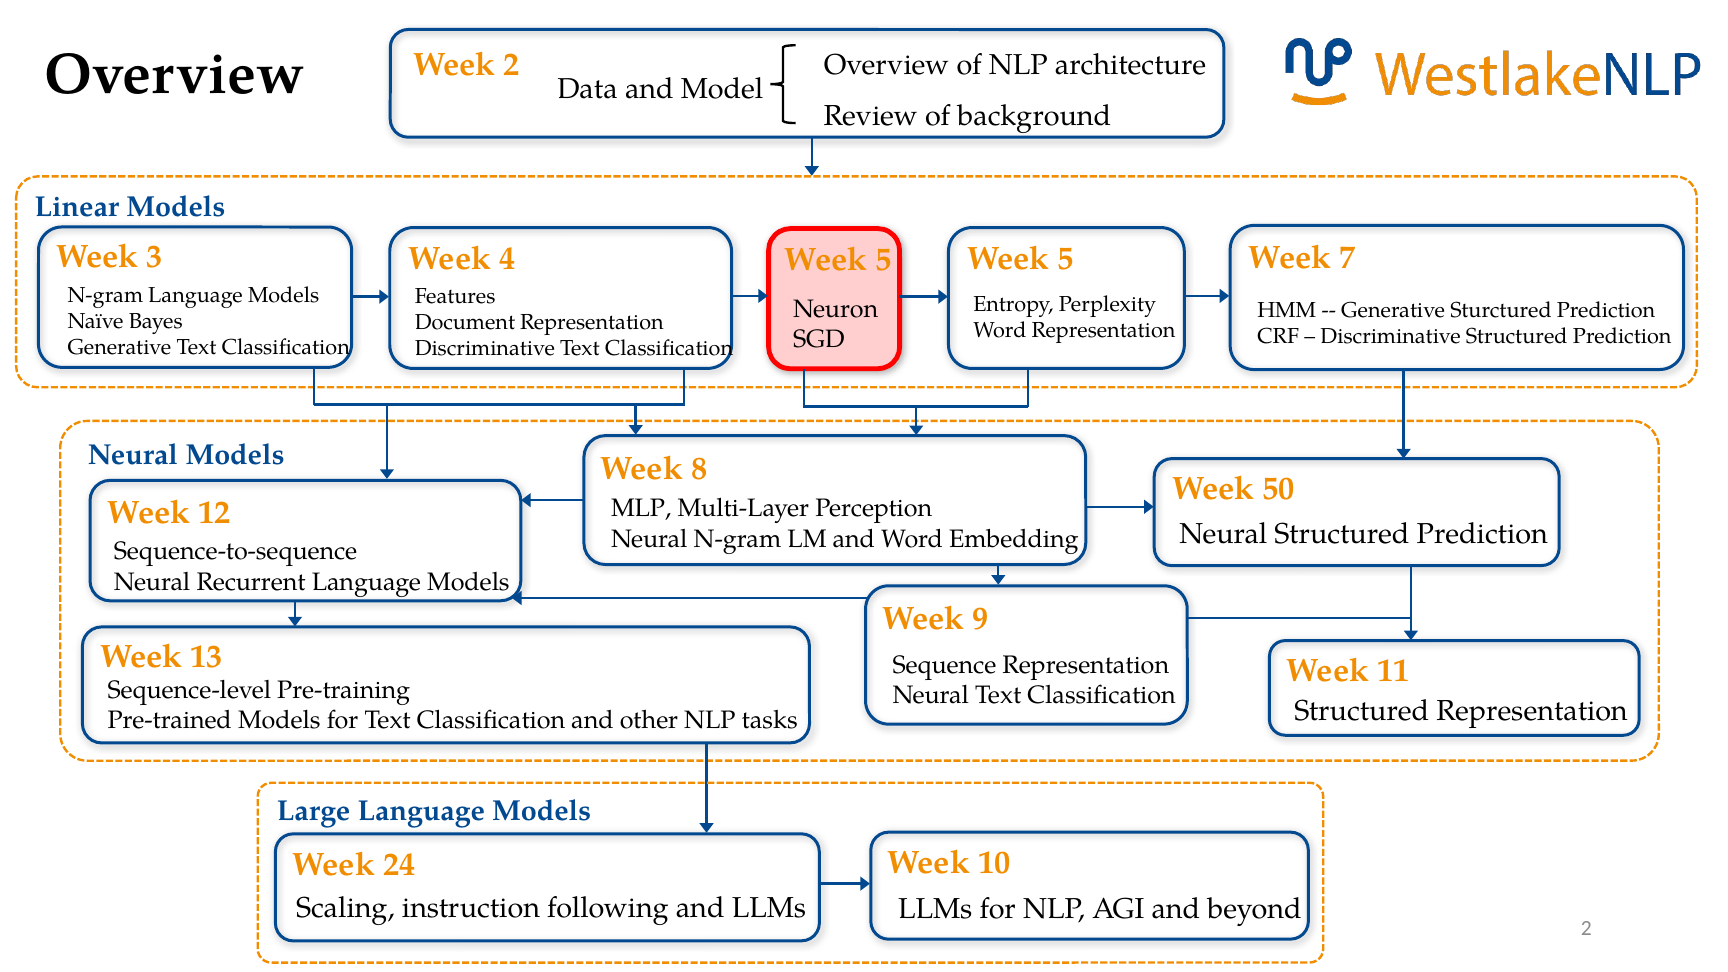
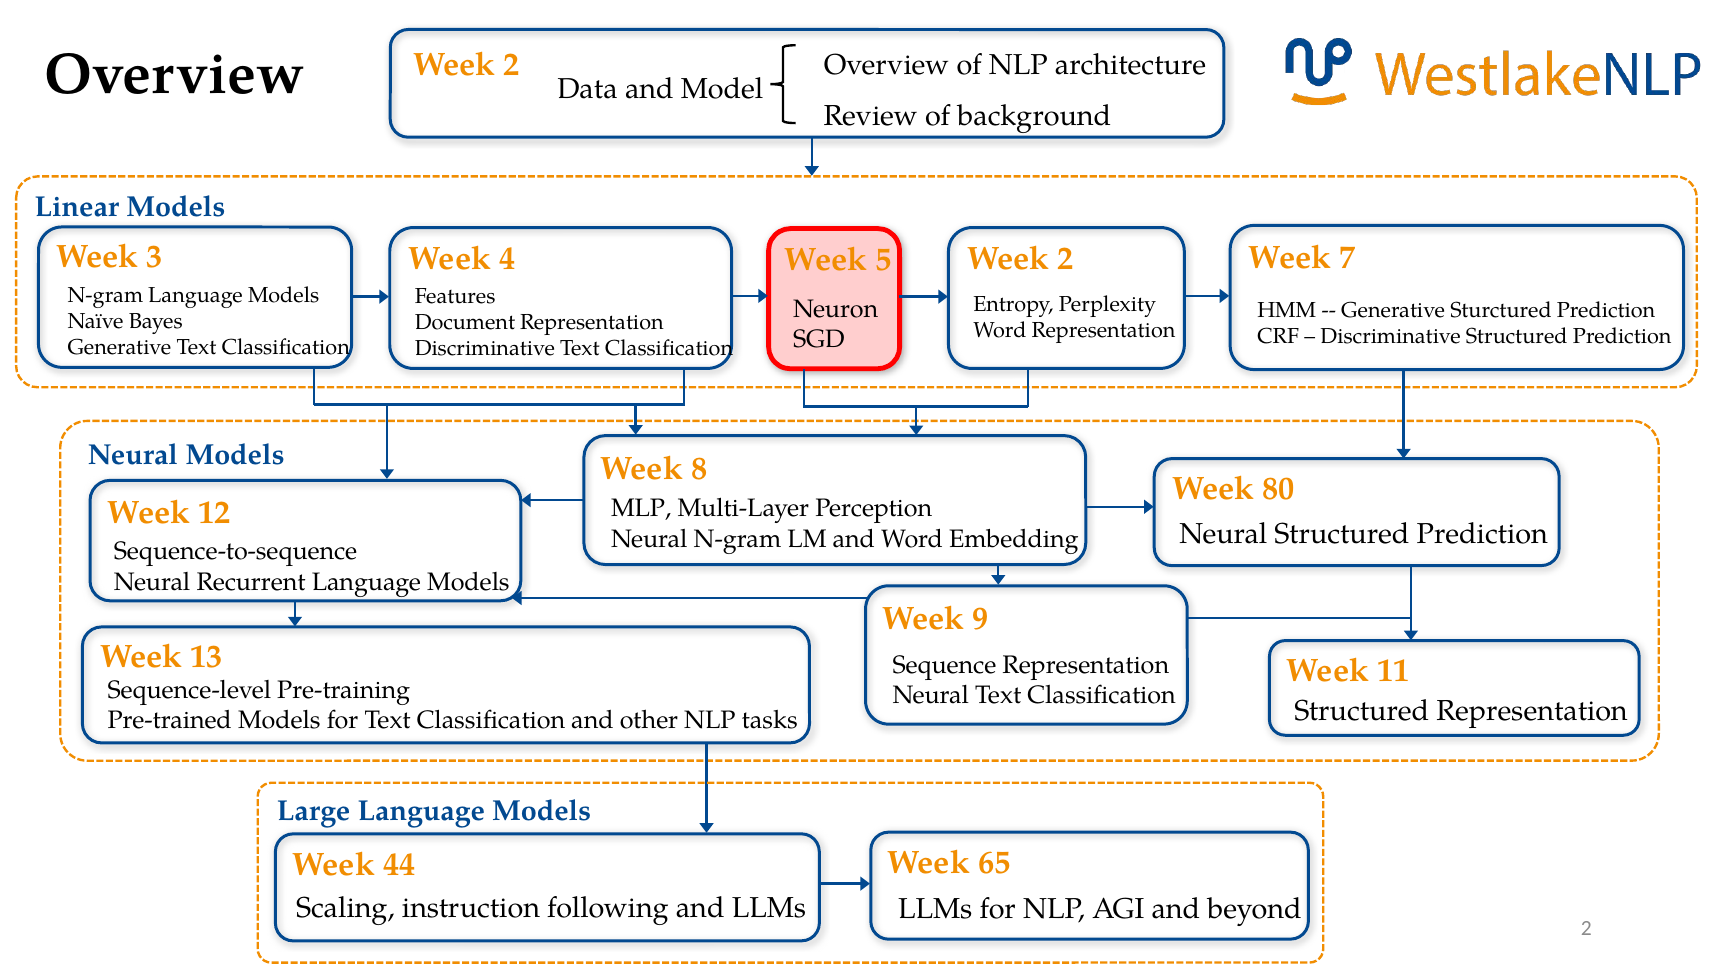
5: 5 -> 2 (1066, 259)
50: 50 -> 80 (1279, 489)
10: 10 -> 65 (994, 863)
24: 24 -> 44 (399, 865)
